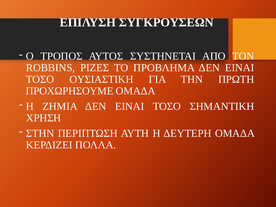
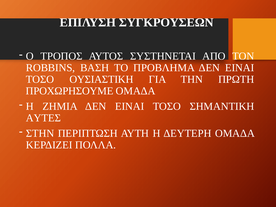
ΡΙΖΕΣ: ΡΙΖΕΣ -> ΒΑΣΗ (95, 68)
ΧΡΗΣΗ: ΧΡΗΣΗ -> ΑΥΤΕΣ (43, 118)
